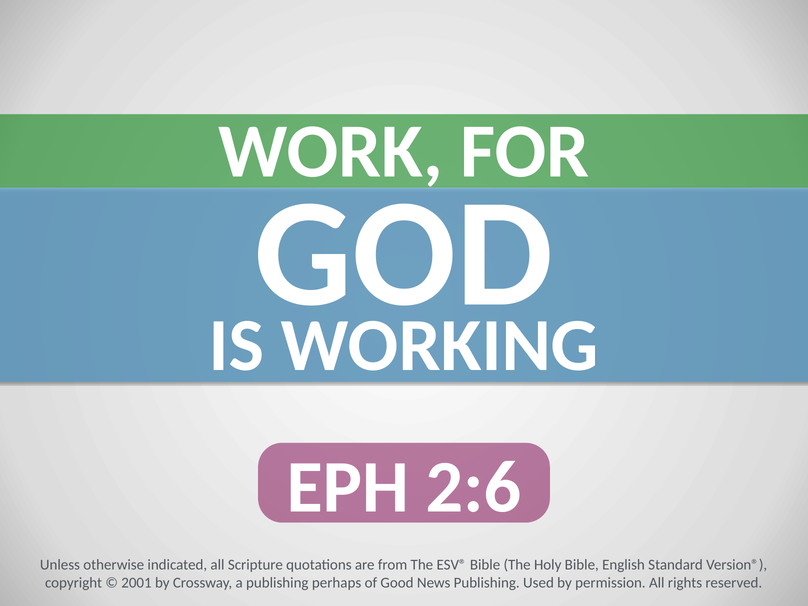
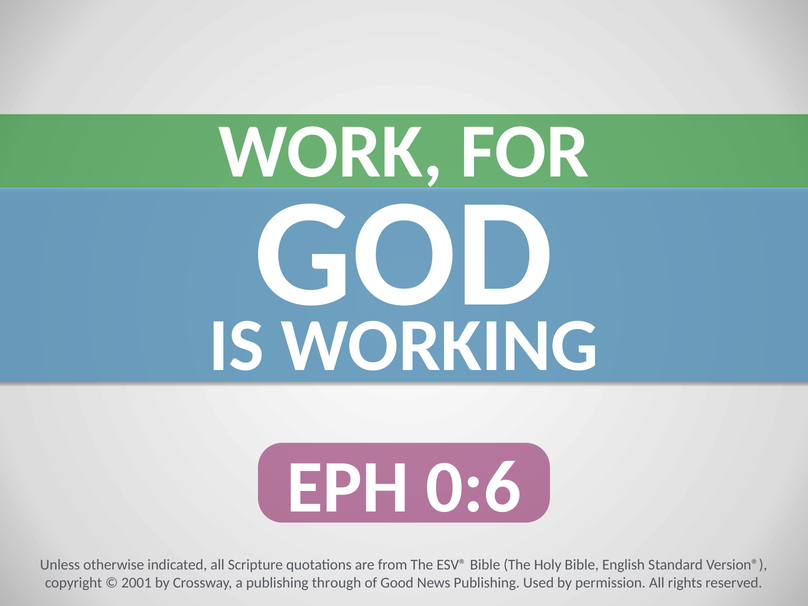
2:6: 2:6 -> 0:6 (473, 487)
perhaps: perhaps -> through (337, 583)
